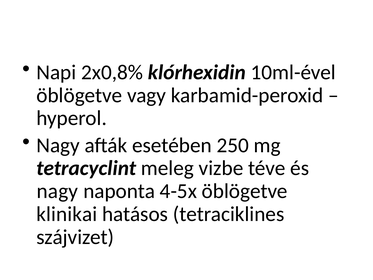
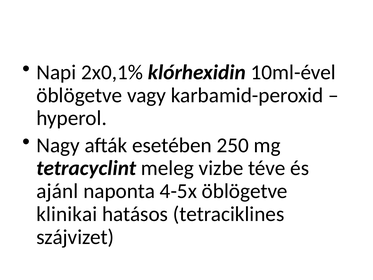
2x0,8%: 2x0,8% -> 2x0,1% (112, 72)
nagy: nagy -> ajánl (57, 191)
